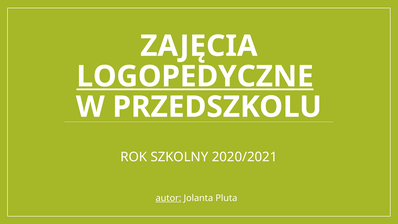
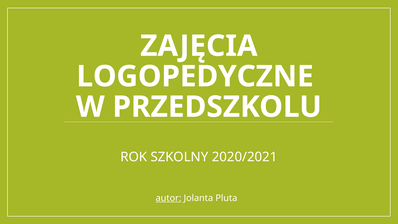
LOGOPEDYCZNE underline: present -> none (195, 76)
